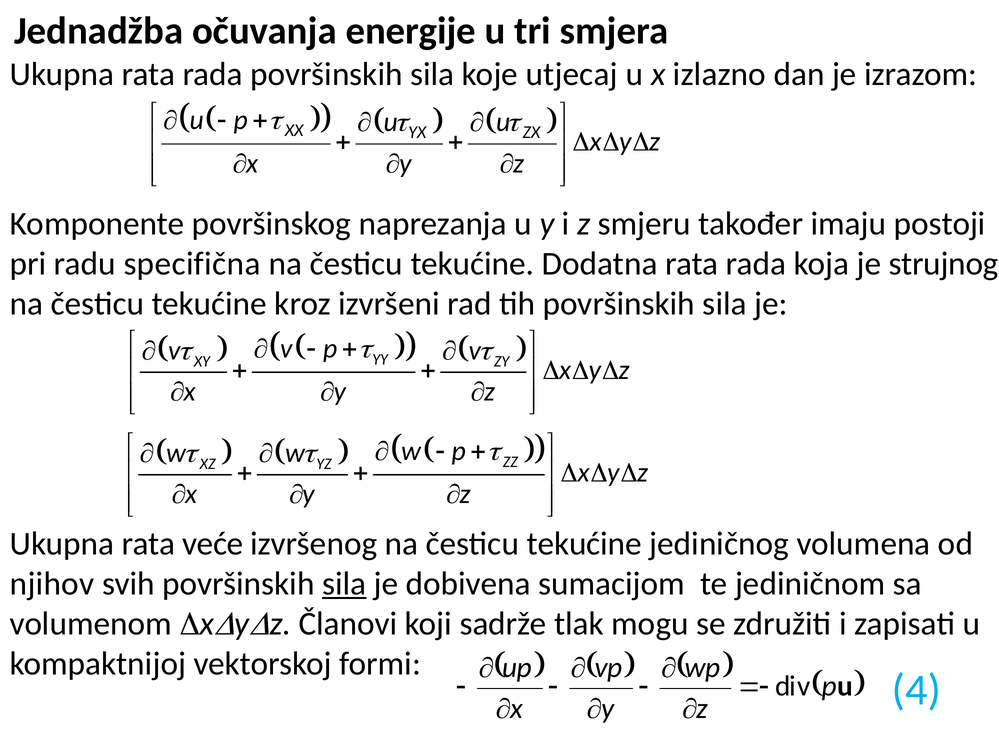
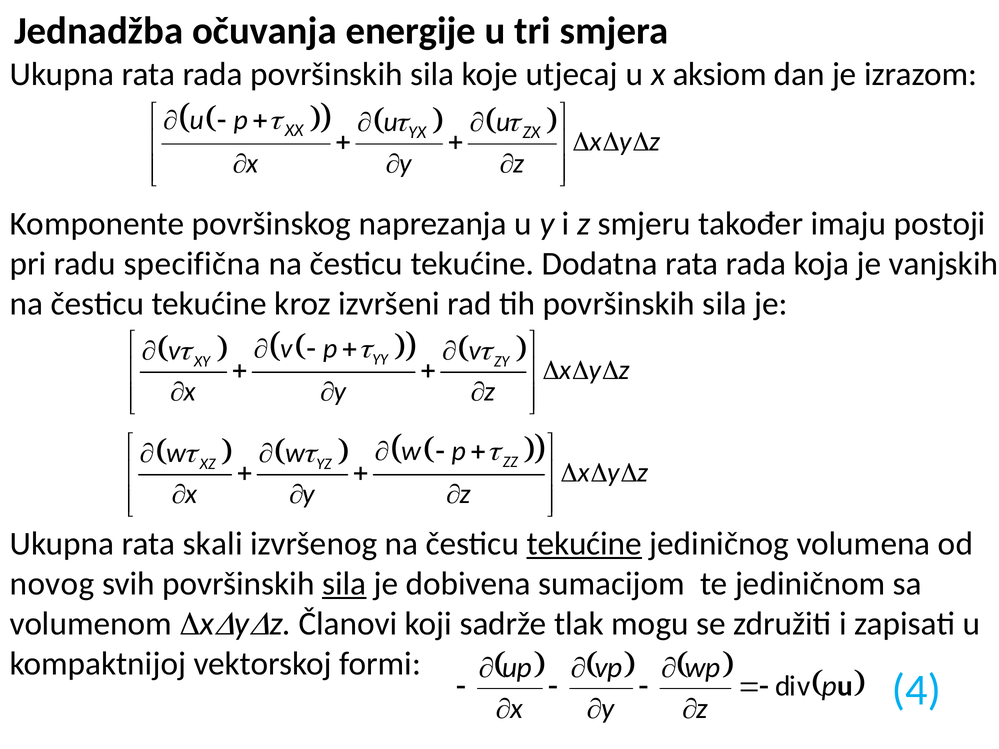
izlazno: izlazno -> aksiom (720, 74)
strujnog: strujnog -> vanjskih (943, 264)
veće: veće -> skali (213, 544)
tekućine underline: none -> present (584, 544)
njihov: njihov -> novog (52, 584)
